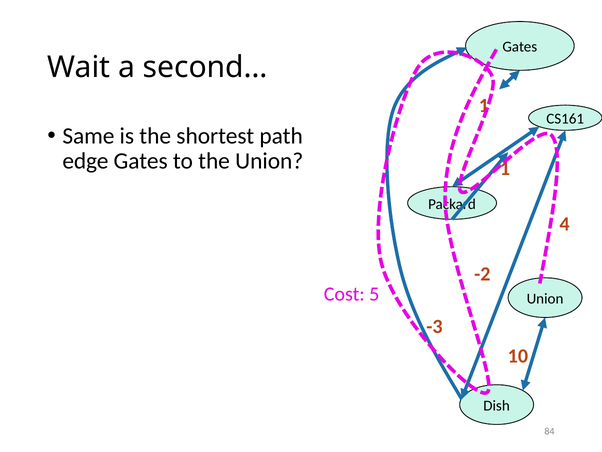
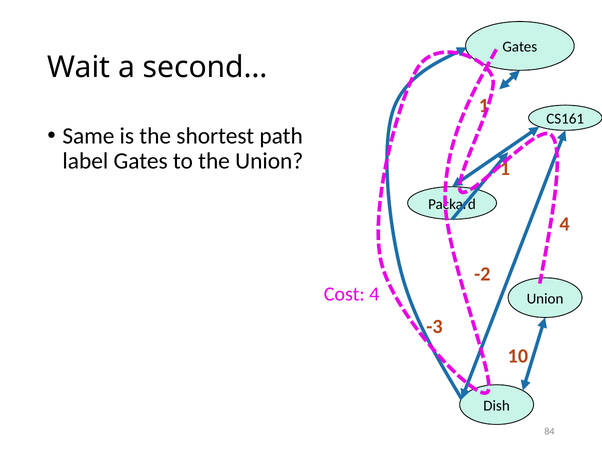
edge: edge -> label (85, 161)
Cost 5: 5 -> 4 (374, 294)
